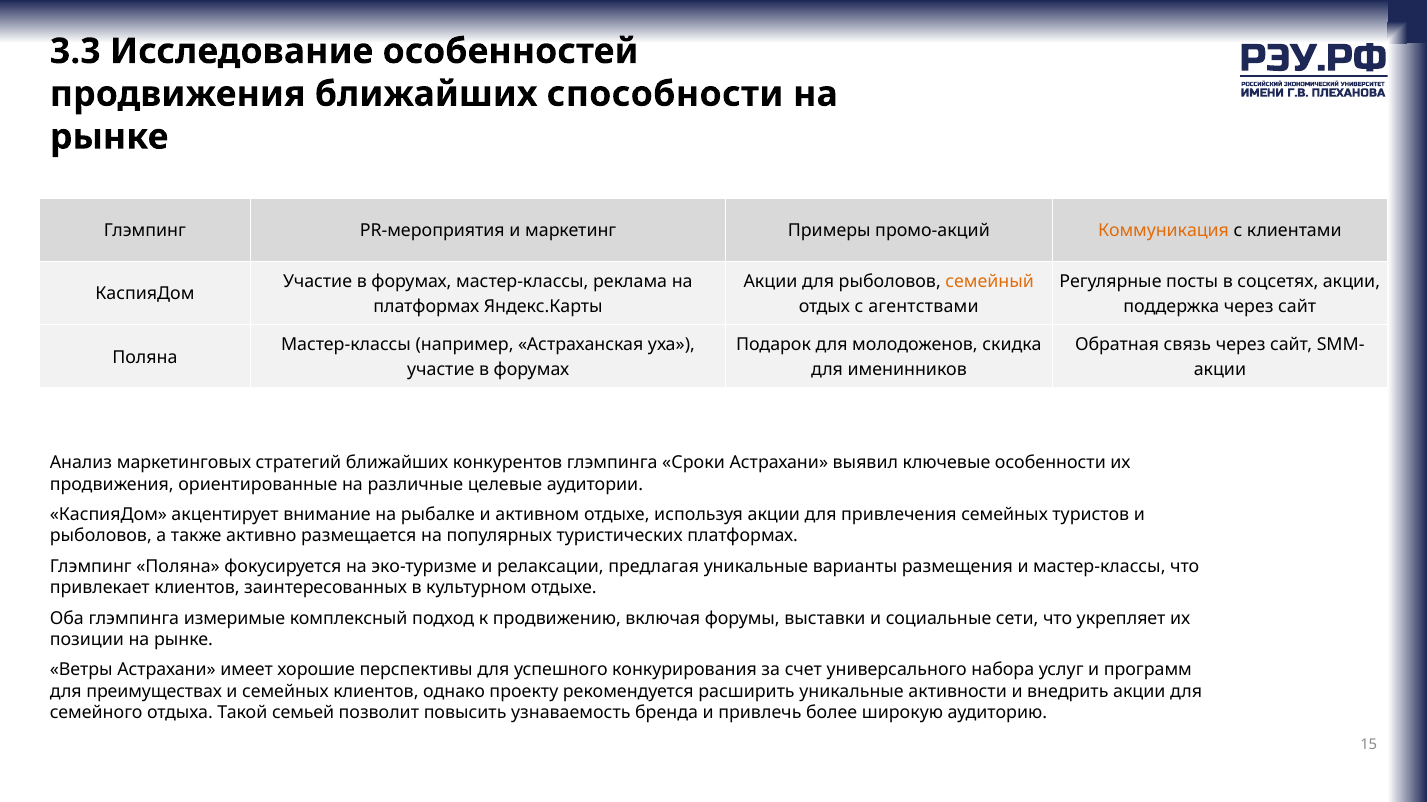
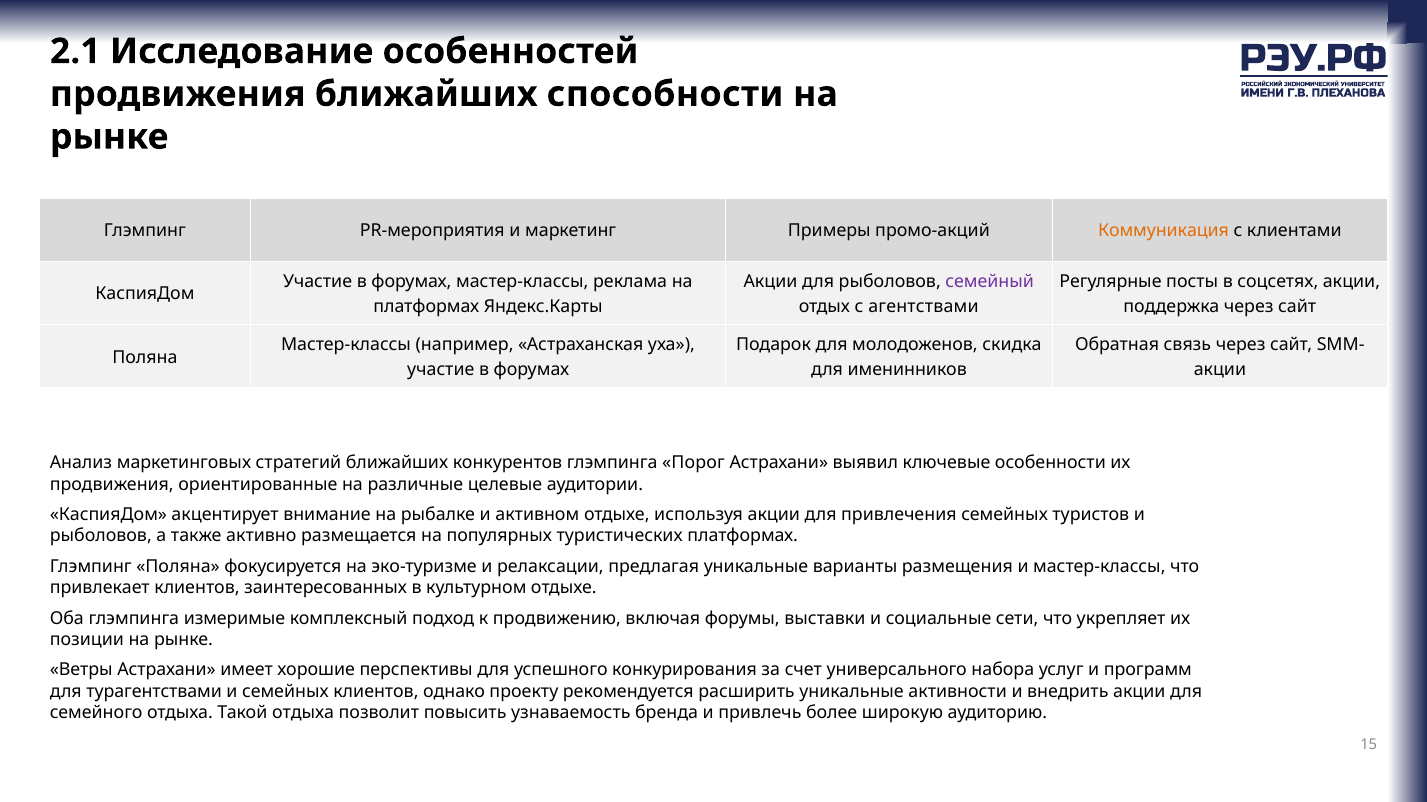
3.3: 3.3 -> 2.1 (75, 51)
семейный colour: orange -> purple (990, 282)
Сроки: Сроки -> Порог (694, 463)
преимуществах: преимуществах -> турагентствами (154, 692)
Такой семьей: семьей -> отдыха (303, 713)
